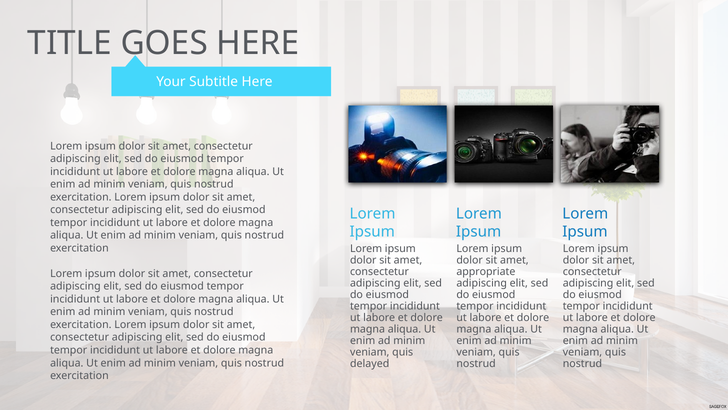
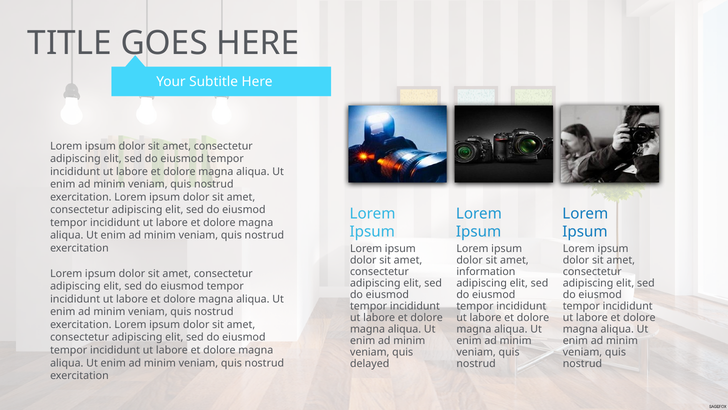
appropriate: appropriate -> information (486, 271)
